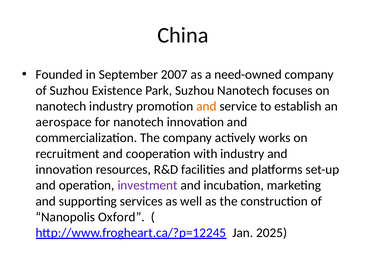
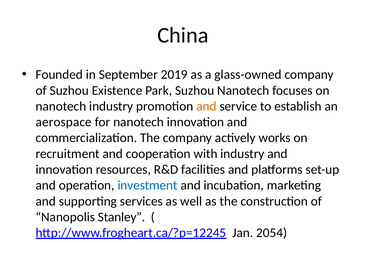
2007: 2007 -> 2019 (174, 75)
need-owned: need-owned -> glass-owned (248, 75)
investment colour: purple -> blue (148, 186)
Oxford: Oxford -> Stanley (122, 217)
2025: 2025 -> 2054 (272, 233)
